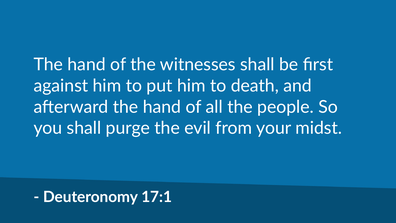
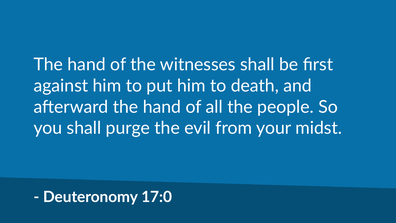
17:1: 17:1 -> 17:0 (157, 197)
